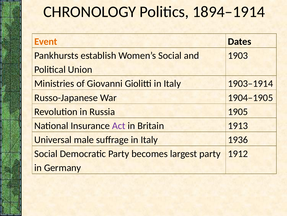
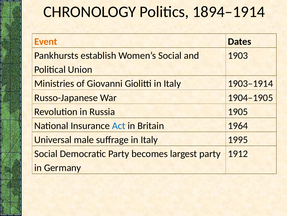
Act colour: purple -> blue (119, 125)
1913: 1913 -> 1964 (238, 125)
1936: 1936 -> 1995 (238, 139)
